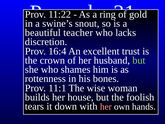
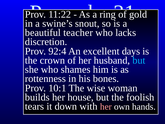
16:4: 16:4 -> 92:4 (57, 51)
trust: trust -> days (131, 51)
but colour: light green -> light blue (139, 60)
11:1: 11:1 -> 10:1 (57, 88)
